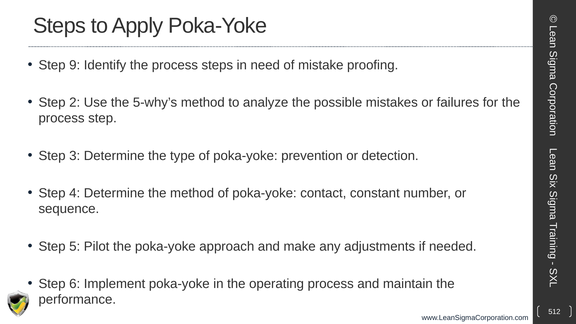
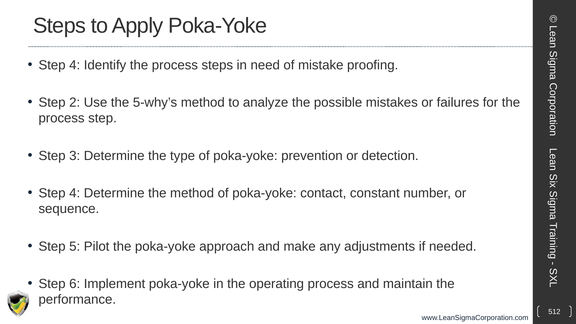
9: 9 -> 4 (75, 65)
